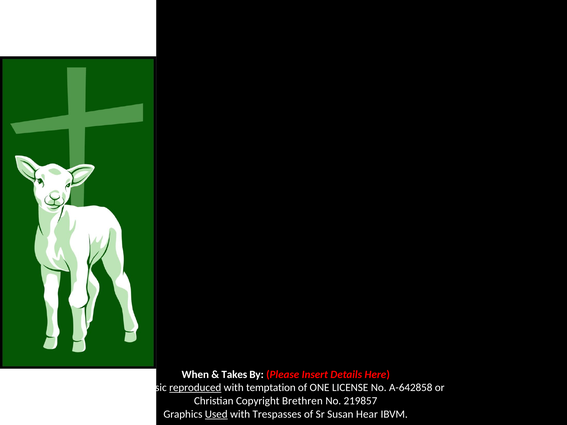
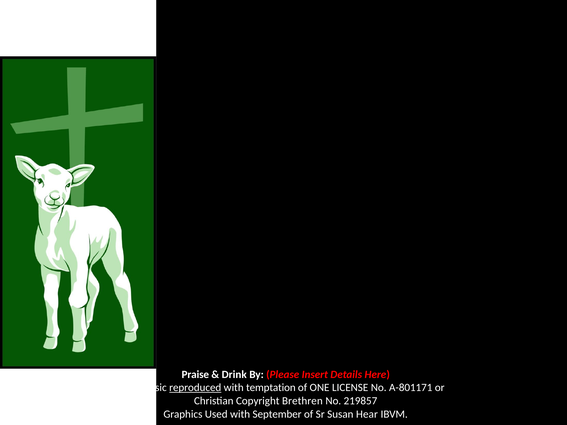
When: When -> Praise (195, 375)
Takes: Takes -> Drink (234, 375)
A-642858: A-642858 -> A-801171 (411, 388)
Used underline: present -> none (216, 414)
Trespasses: Trespasses -> September (277, 414)
